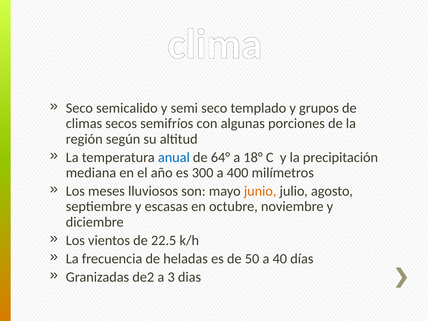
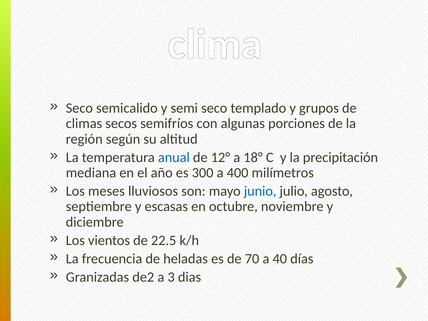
64°: 64° -> 12° (220, 157)
junio colour: orange -> blue (260, 191)
50: 50 -> 70 (252, 259)
